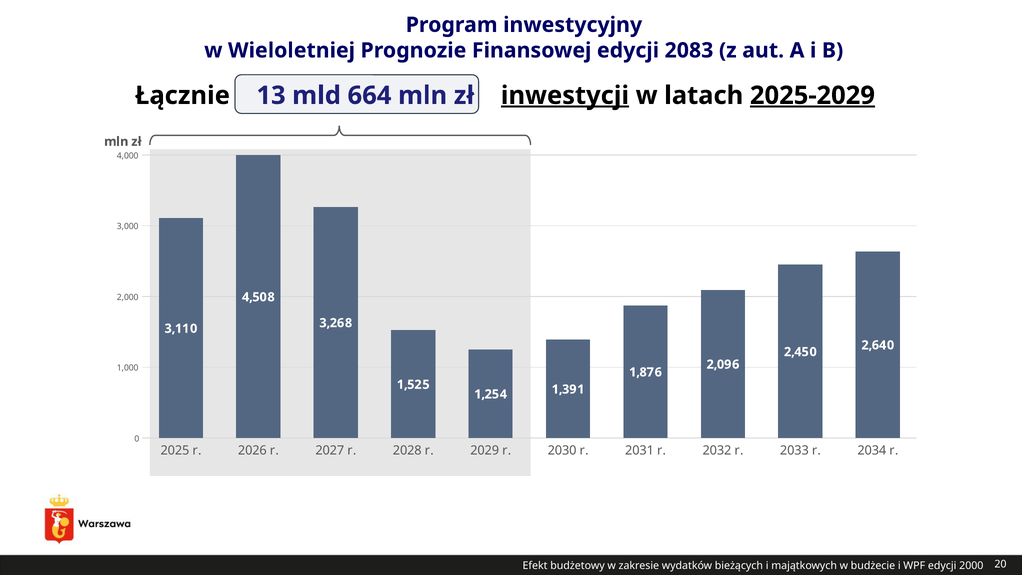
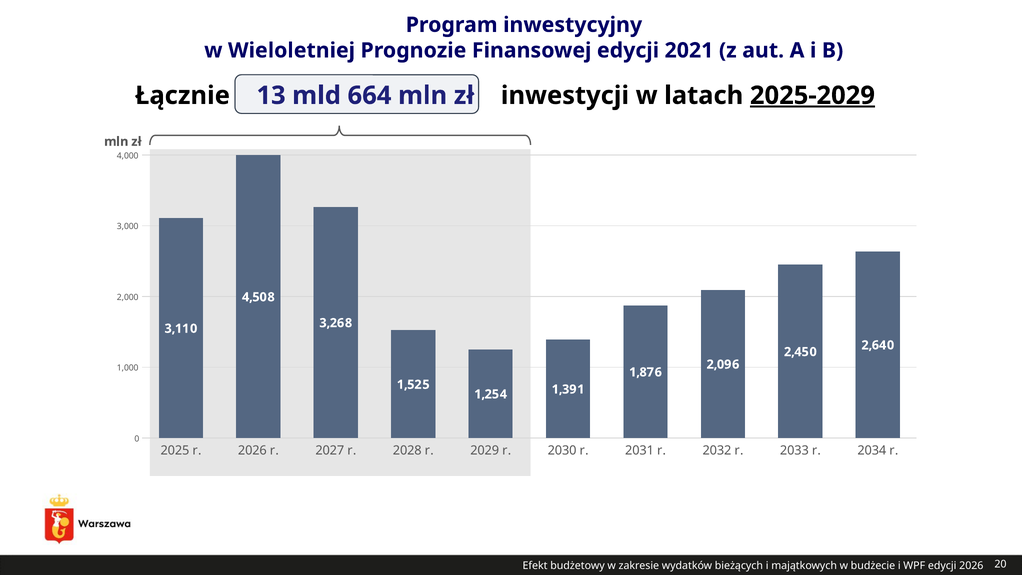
2083: 2083 -> 2021 (689, 50)
inwestycji underline: present -> none (565, 95)
edycji 2000: 2000 -> 2026 (971, 566)
